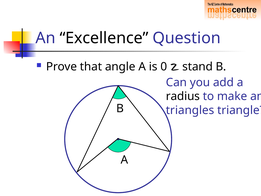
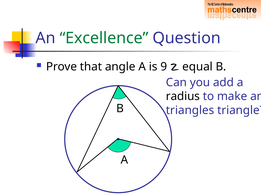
Excellence colour: black -> green (104, 38)
0: 0 -> 9 (164, 67)
stand: stand -> equal (198, 67)
